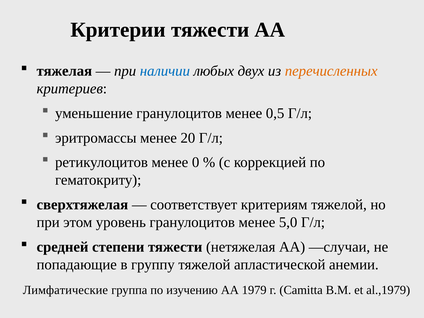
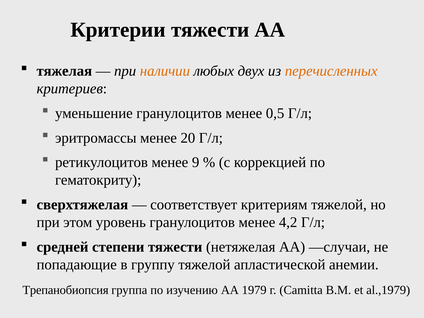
наличии colour: blue -> orange (165, 71)
0: 0 -> 9 (196, 162)
5,0: 5,0 -> 4,2 (288, 222)
Лимфатические: Лимфатические -> Трепанобиопсия (66, 290)
